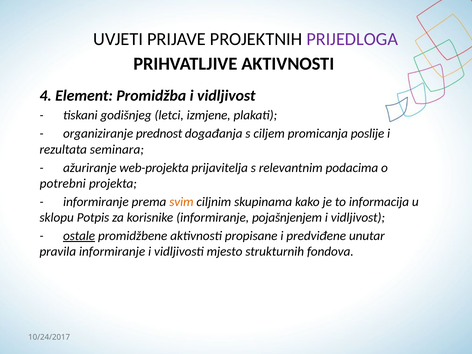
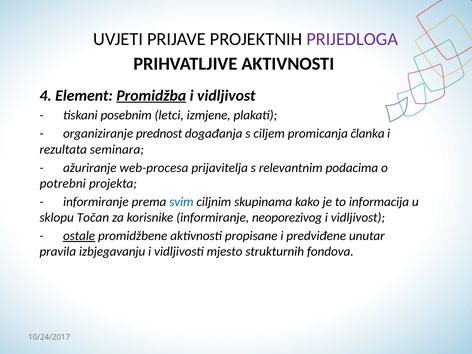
Promidžba underline: none -> present (151, 96)
godišnjeg: godišnjeg -> posebnim (126, 115)
poslije: poslije -> članka (368, 134)
web-projekta: web-projekta -> web-procesa (154, 168)
svim colour: orange -> blue (181, 202)
Potpis: Potpis -> Točan (93, 218)
pojašnjenjem: pojašnjenjem -> neoporezivog (287, 218)
pravila informiranje: informiranje -> izbjegavanju (112, 252)
